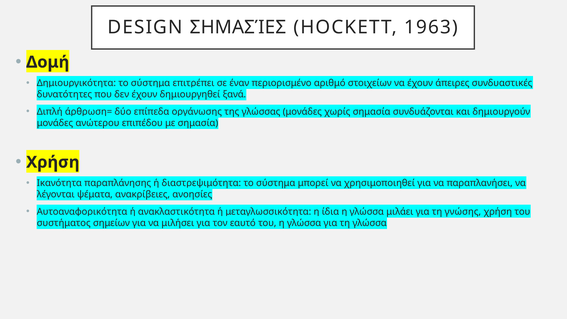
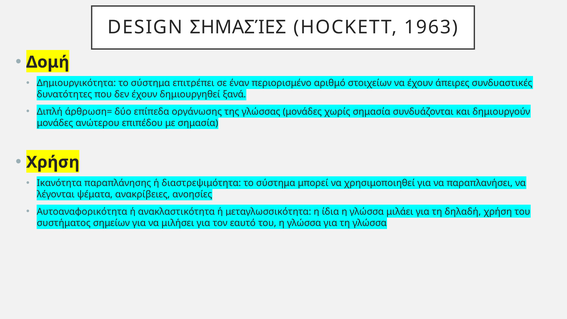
γνώσης: γνώσης -> δηλαδή (463, 212)
